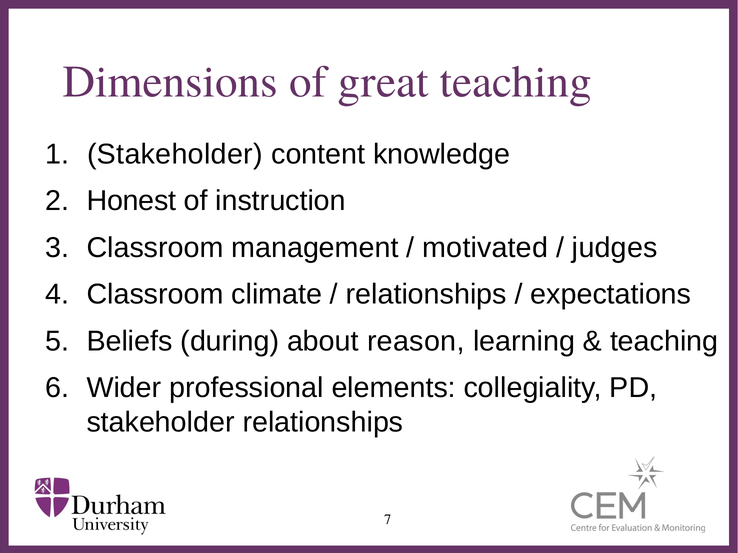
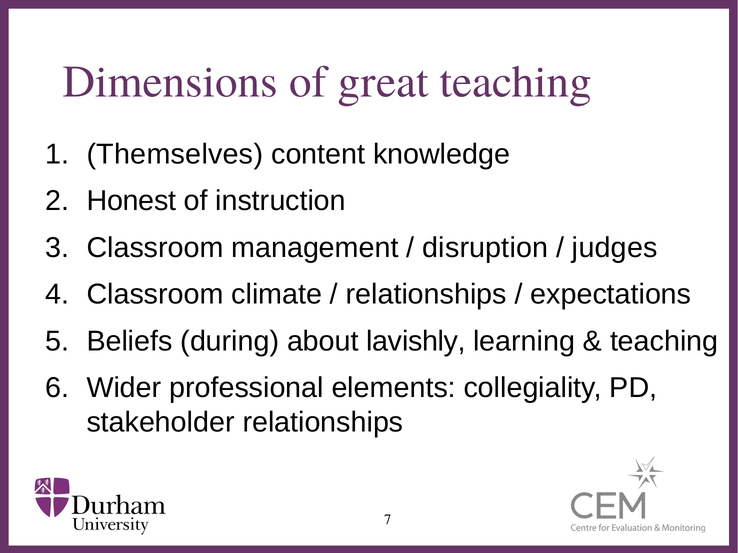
Stakeholder: Stakeholder -> Themselves (175, 154)
motivated: motivated -> disruption (485, 248)
reason: reason -> lavishly (416, 341)
